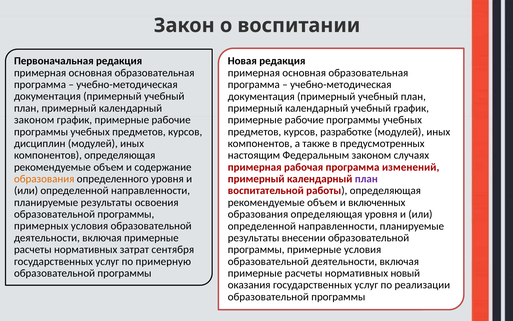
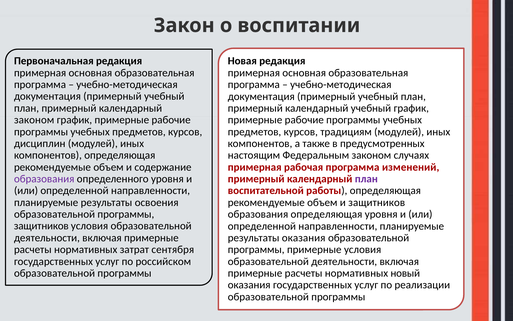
разработке: разработке -> традициям (346, 132)
образования colour: orange -> purple (44, 179)
и включенных: включенных -> защитников (377, 202)
примерных: примерных -> защитников (41, 226)
результаты внесении: внесении -> оказания (304, 238)
примерную: примерную -> российском (163, 261)
